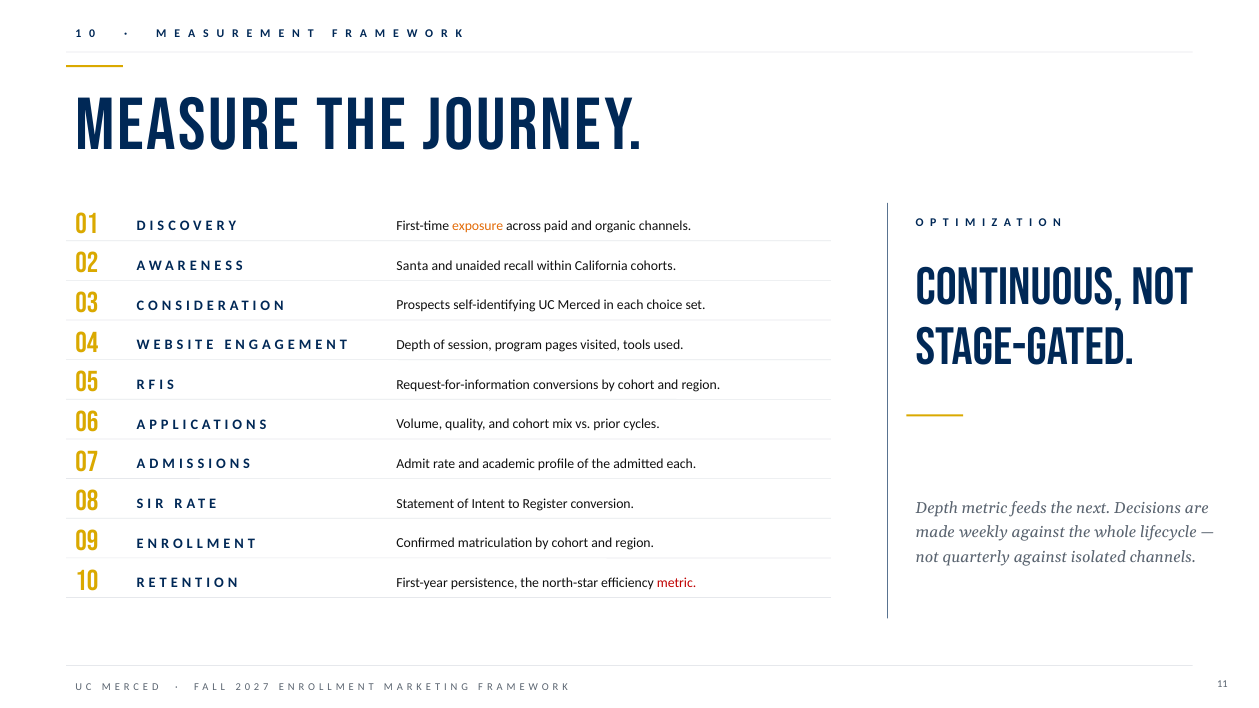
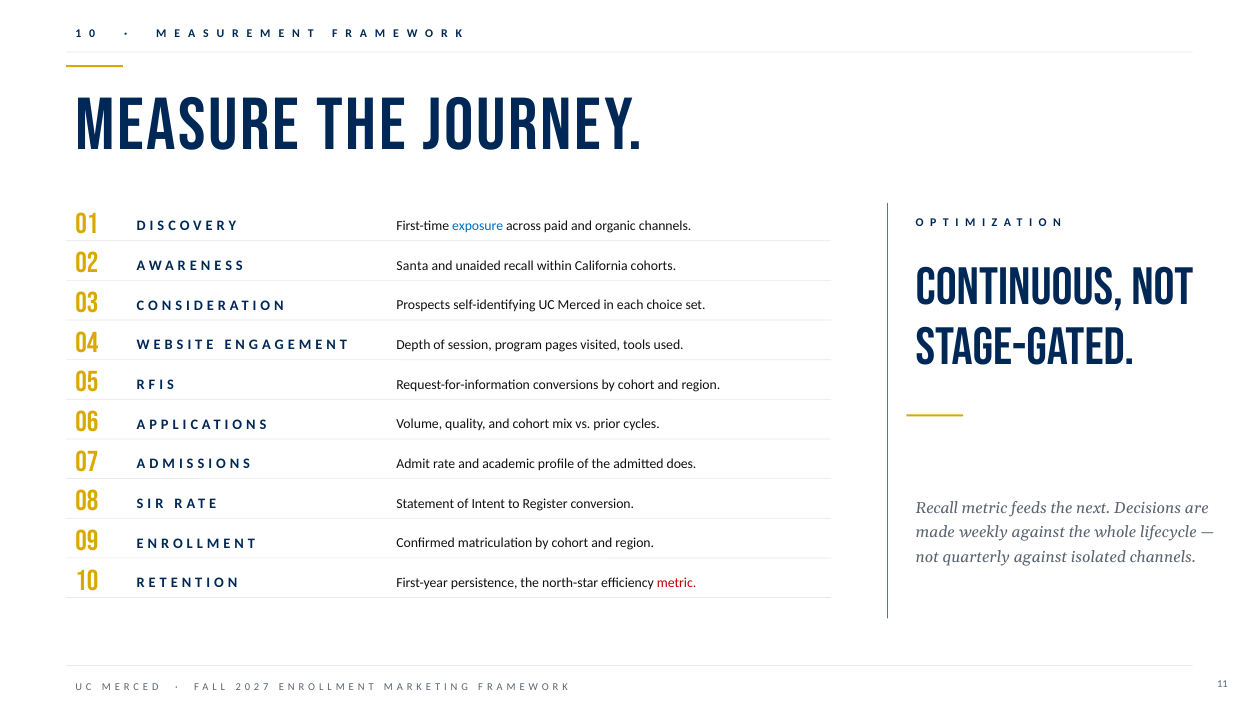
exposure colour: orange -> blue (478, 226)
admitted each: each -> does (682, 464)
Depth: Depth -> Recall (937, 508)
